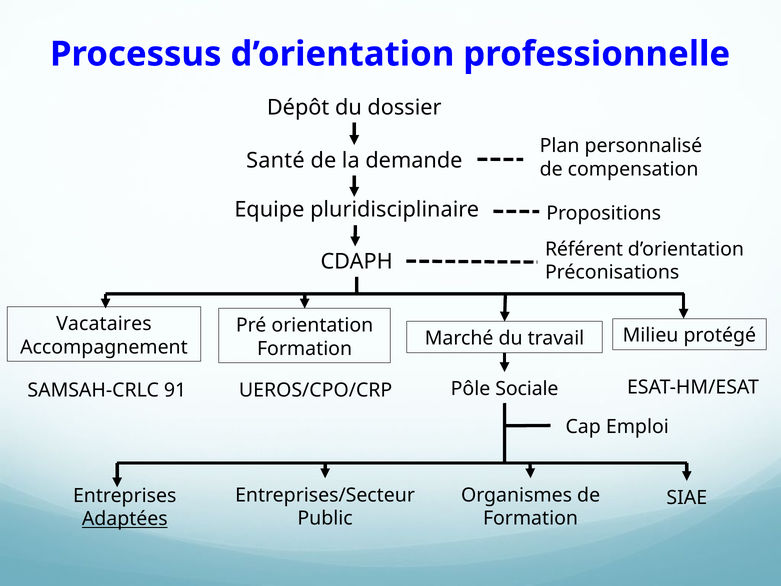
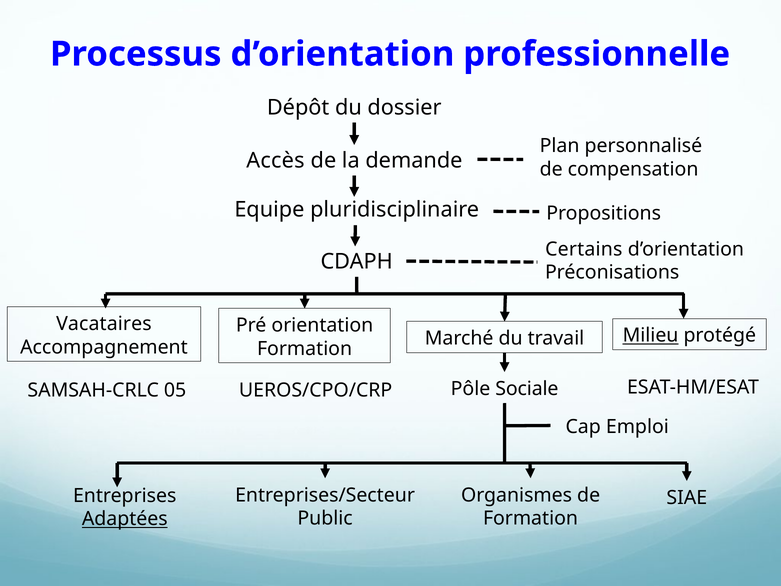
Santé: Santé -> Accès (275, 160)
Référent: Référent -> Certains (584, 249)
Milieu underline: none -> present (651, 335)
91: 91 -> 05 (175, 390)
